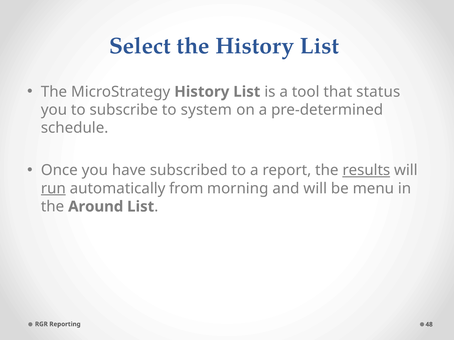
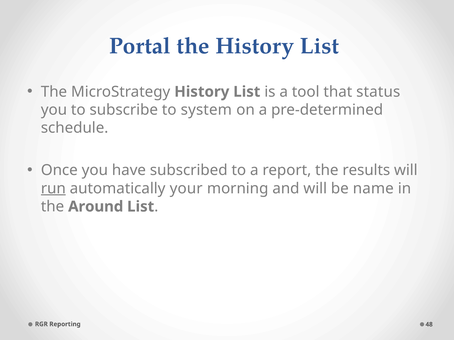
Select: Select -> Portal (140, 46)
results underline: present -> none (366, 171)
from: from -> your (186, 189)
menu: menu -> name (373, 189)
